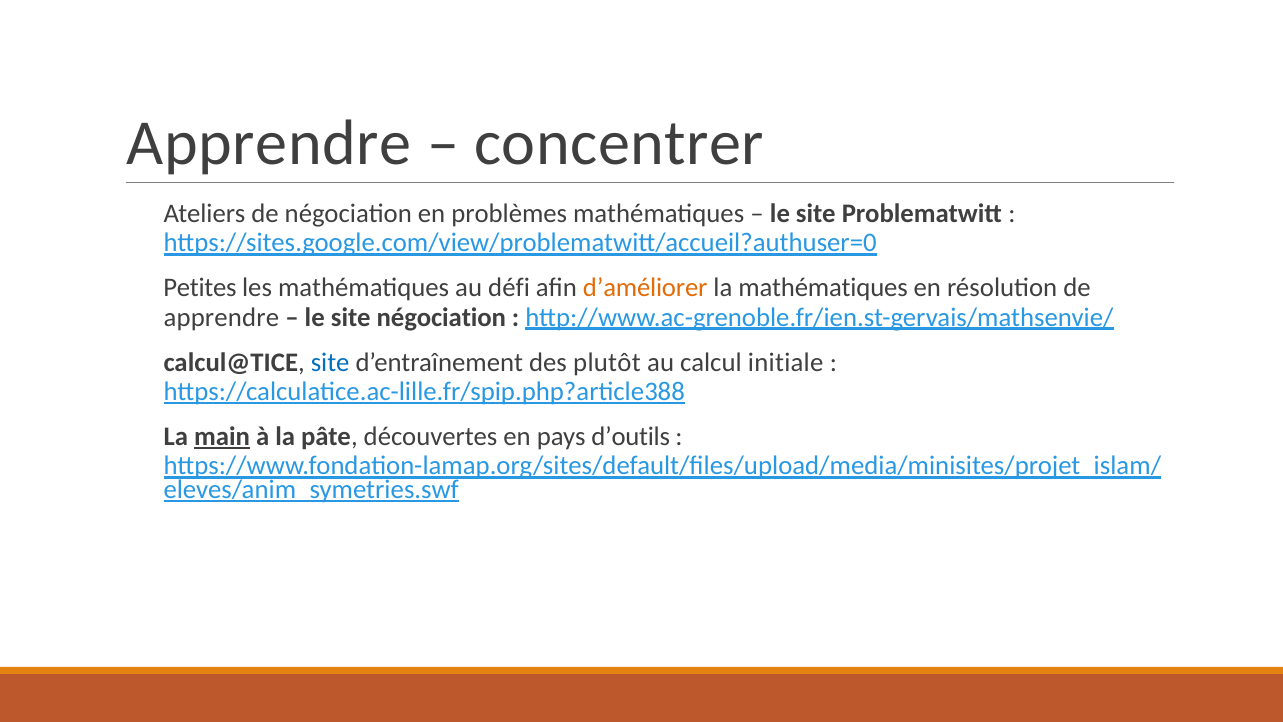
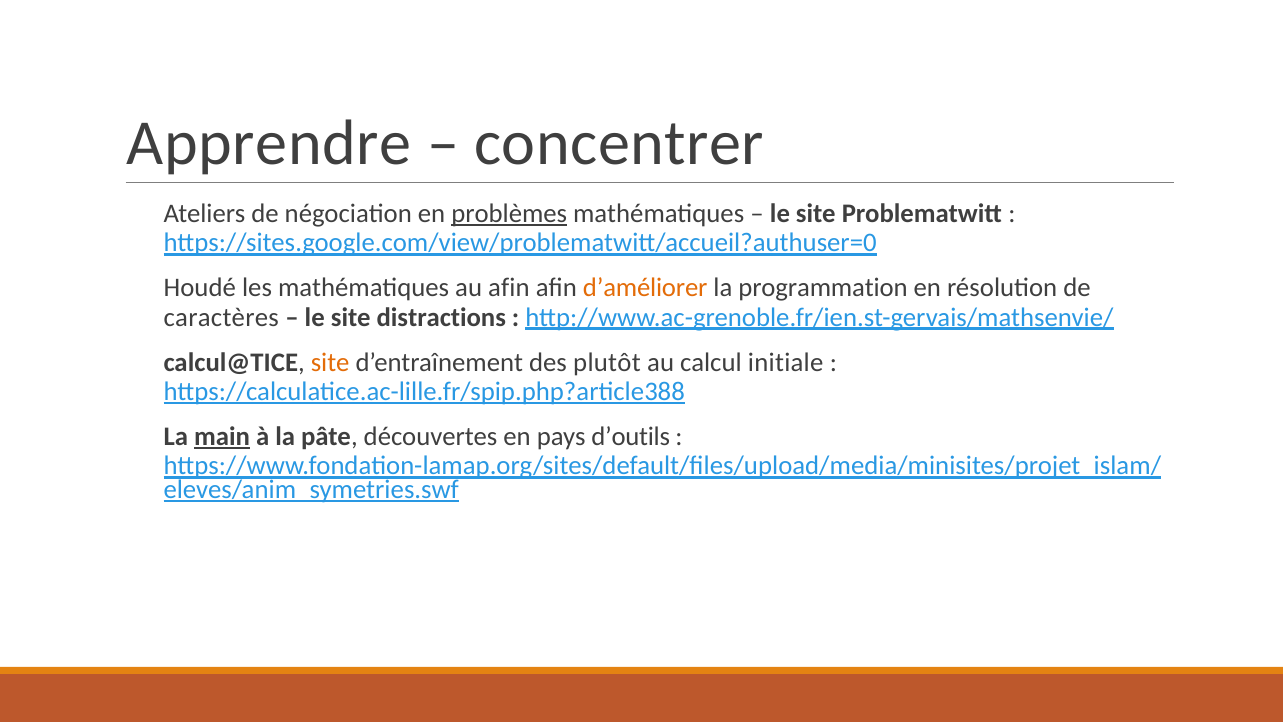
problèmes underline: none -> present (509, 213)
Petites: Petites -> Houdé (200, 288)
au défi: défi -> afin (509, 288)
la mathématiques: mathématiques -> programmation (823, 288)
apprendre: apprendre -> caractères (221, 317)
site négociation: négociation -> distractions (441, 317)
site colour: blue -> orange (330, 362)
